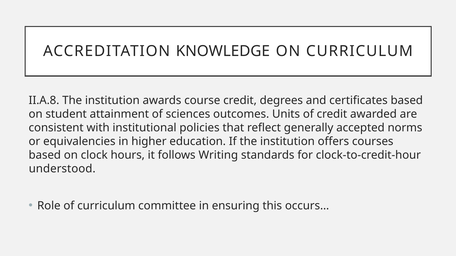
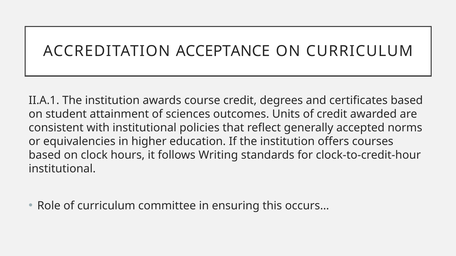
KNOWLEDGE: KNOWLEDGE -> ACCEPTANCE (223, 51)
II.A.8: II.A.8 -> II.A.1 (44, 101)
understood: understood -> institutional (62, 169)
